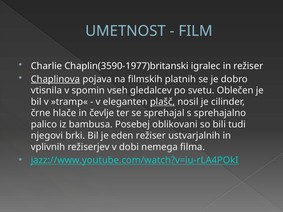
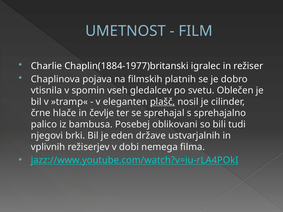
Chaplin(3590-1977)britanski: Chaplin(3590-1977)britanski -> Chaplin(1884-1977)britanski (126, 66)
Chaplinova underline: present -> none (55, 79)
eden režiser: režiser -> države (151, 136)
